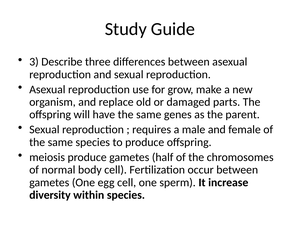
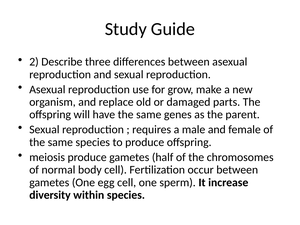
3: 3 -> 2 (34, 62)
